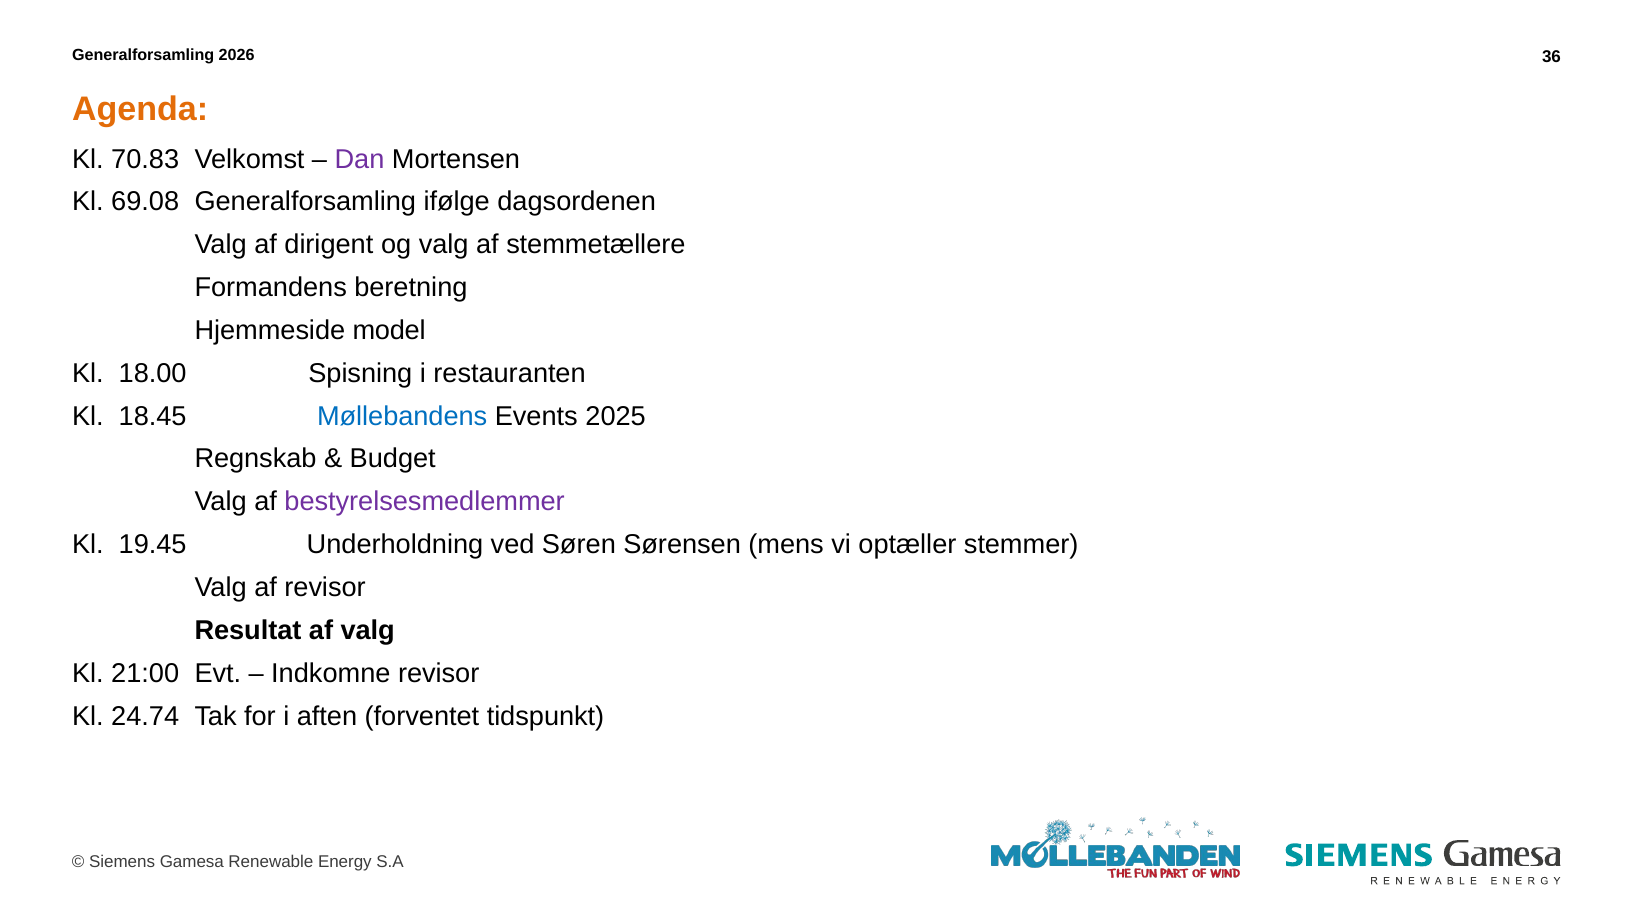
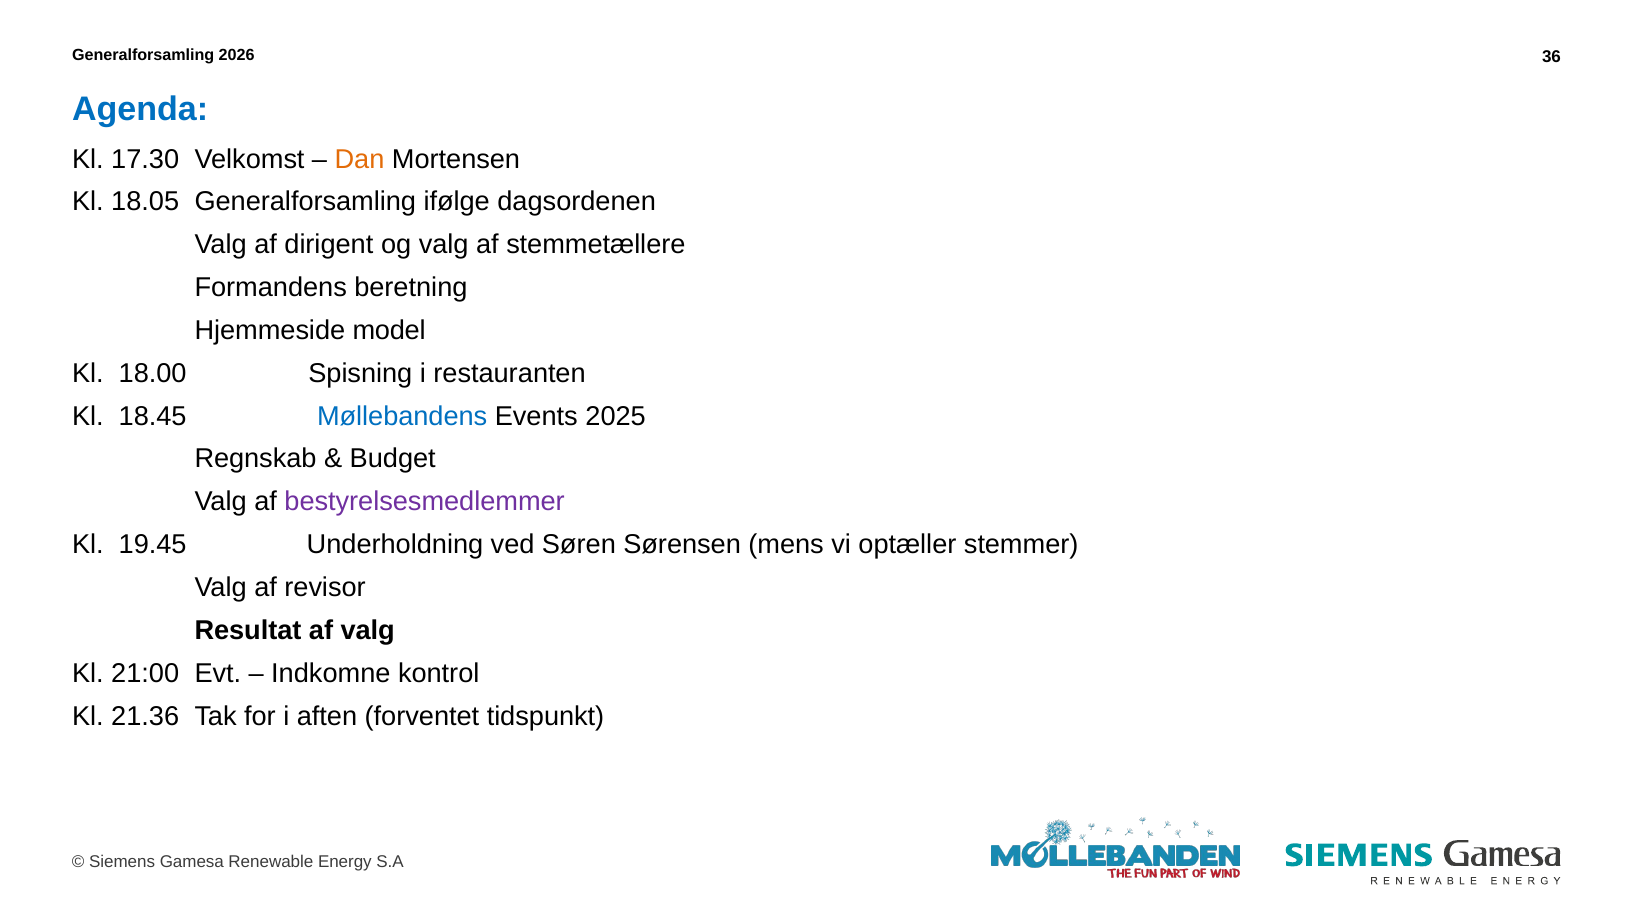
Agenda colour: orange -> blue (140, 110)
70.83: 70.83 -> 17.30 (145, 159)
Dan colour: purple -> orange (360, 159)
69.08: 69.08 -> 18.05 (145, 202)
Indkomne revisor: revisor -> kontrol (439, 674)
24.74: 24.74 -> 21.36 (145, 716)
